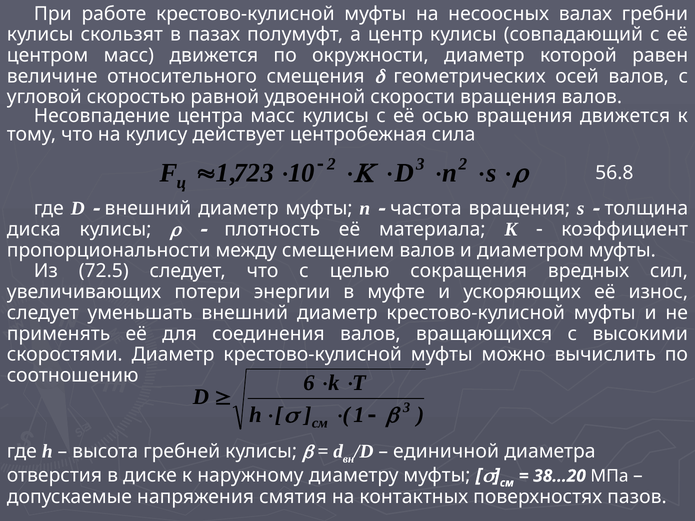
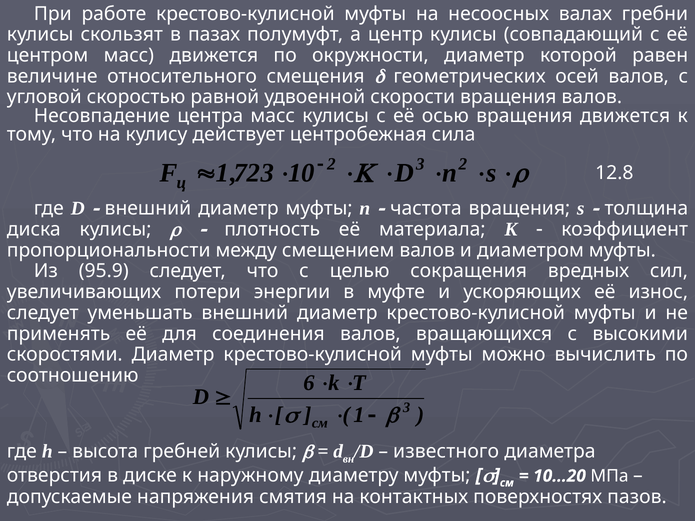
56.8: 56.8 -> 12.8 (614, 173)
72.5: 72.5 -> 95.9 (104, 271)
единичной: единичной -> известного (446, 452)
38…20: 38…20 -> 10…20 (560, 476)
